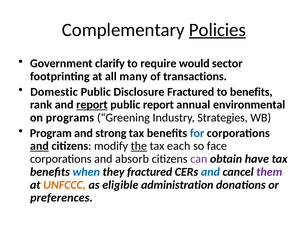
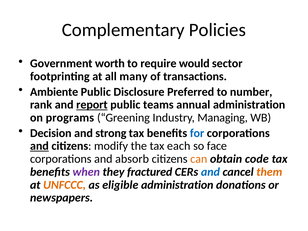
Policies underline: present -> none (217, 30)
clarify: clarify -> worth (110, 63)
Domestic: Domestic -> Ambiente (54, 92)
Disclosure Fractured: Fractured -> Preferred (191, 92)
to benefits: benefits -> number (251, 92)
public report: report -> teams (158, 105)
annual environmental: environmental -> administration (249, 105)
Strategies: Strategies -> Managing (223, 118)
Program: Program -> Decision (51, 133)
the underline: present -> none (139, 146)
can colour: purple -> orange (199, 159)
have: have -> code (257, 159)
when colour: blue -> purple (86, 172)
them colour: purple -> orange (269, 172)
preferences: preferences -> newspapers (62, 198)
